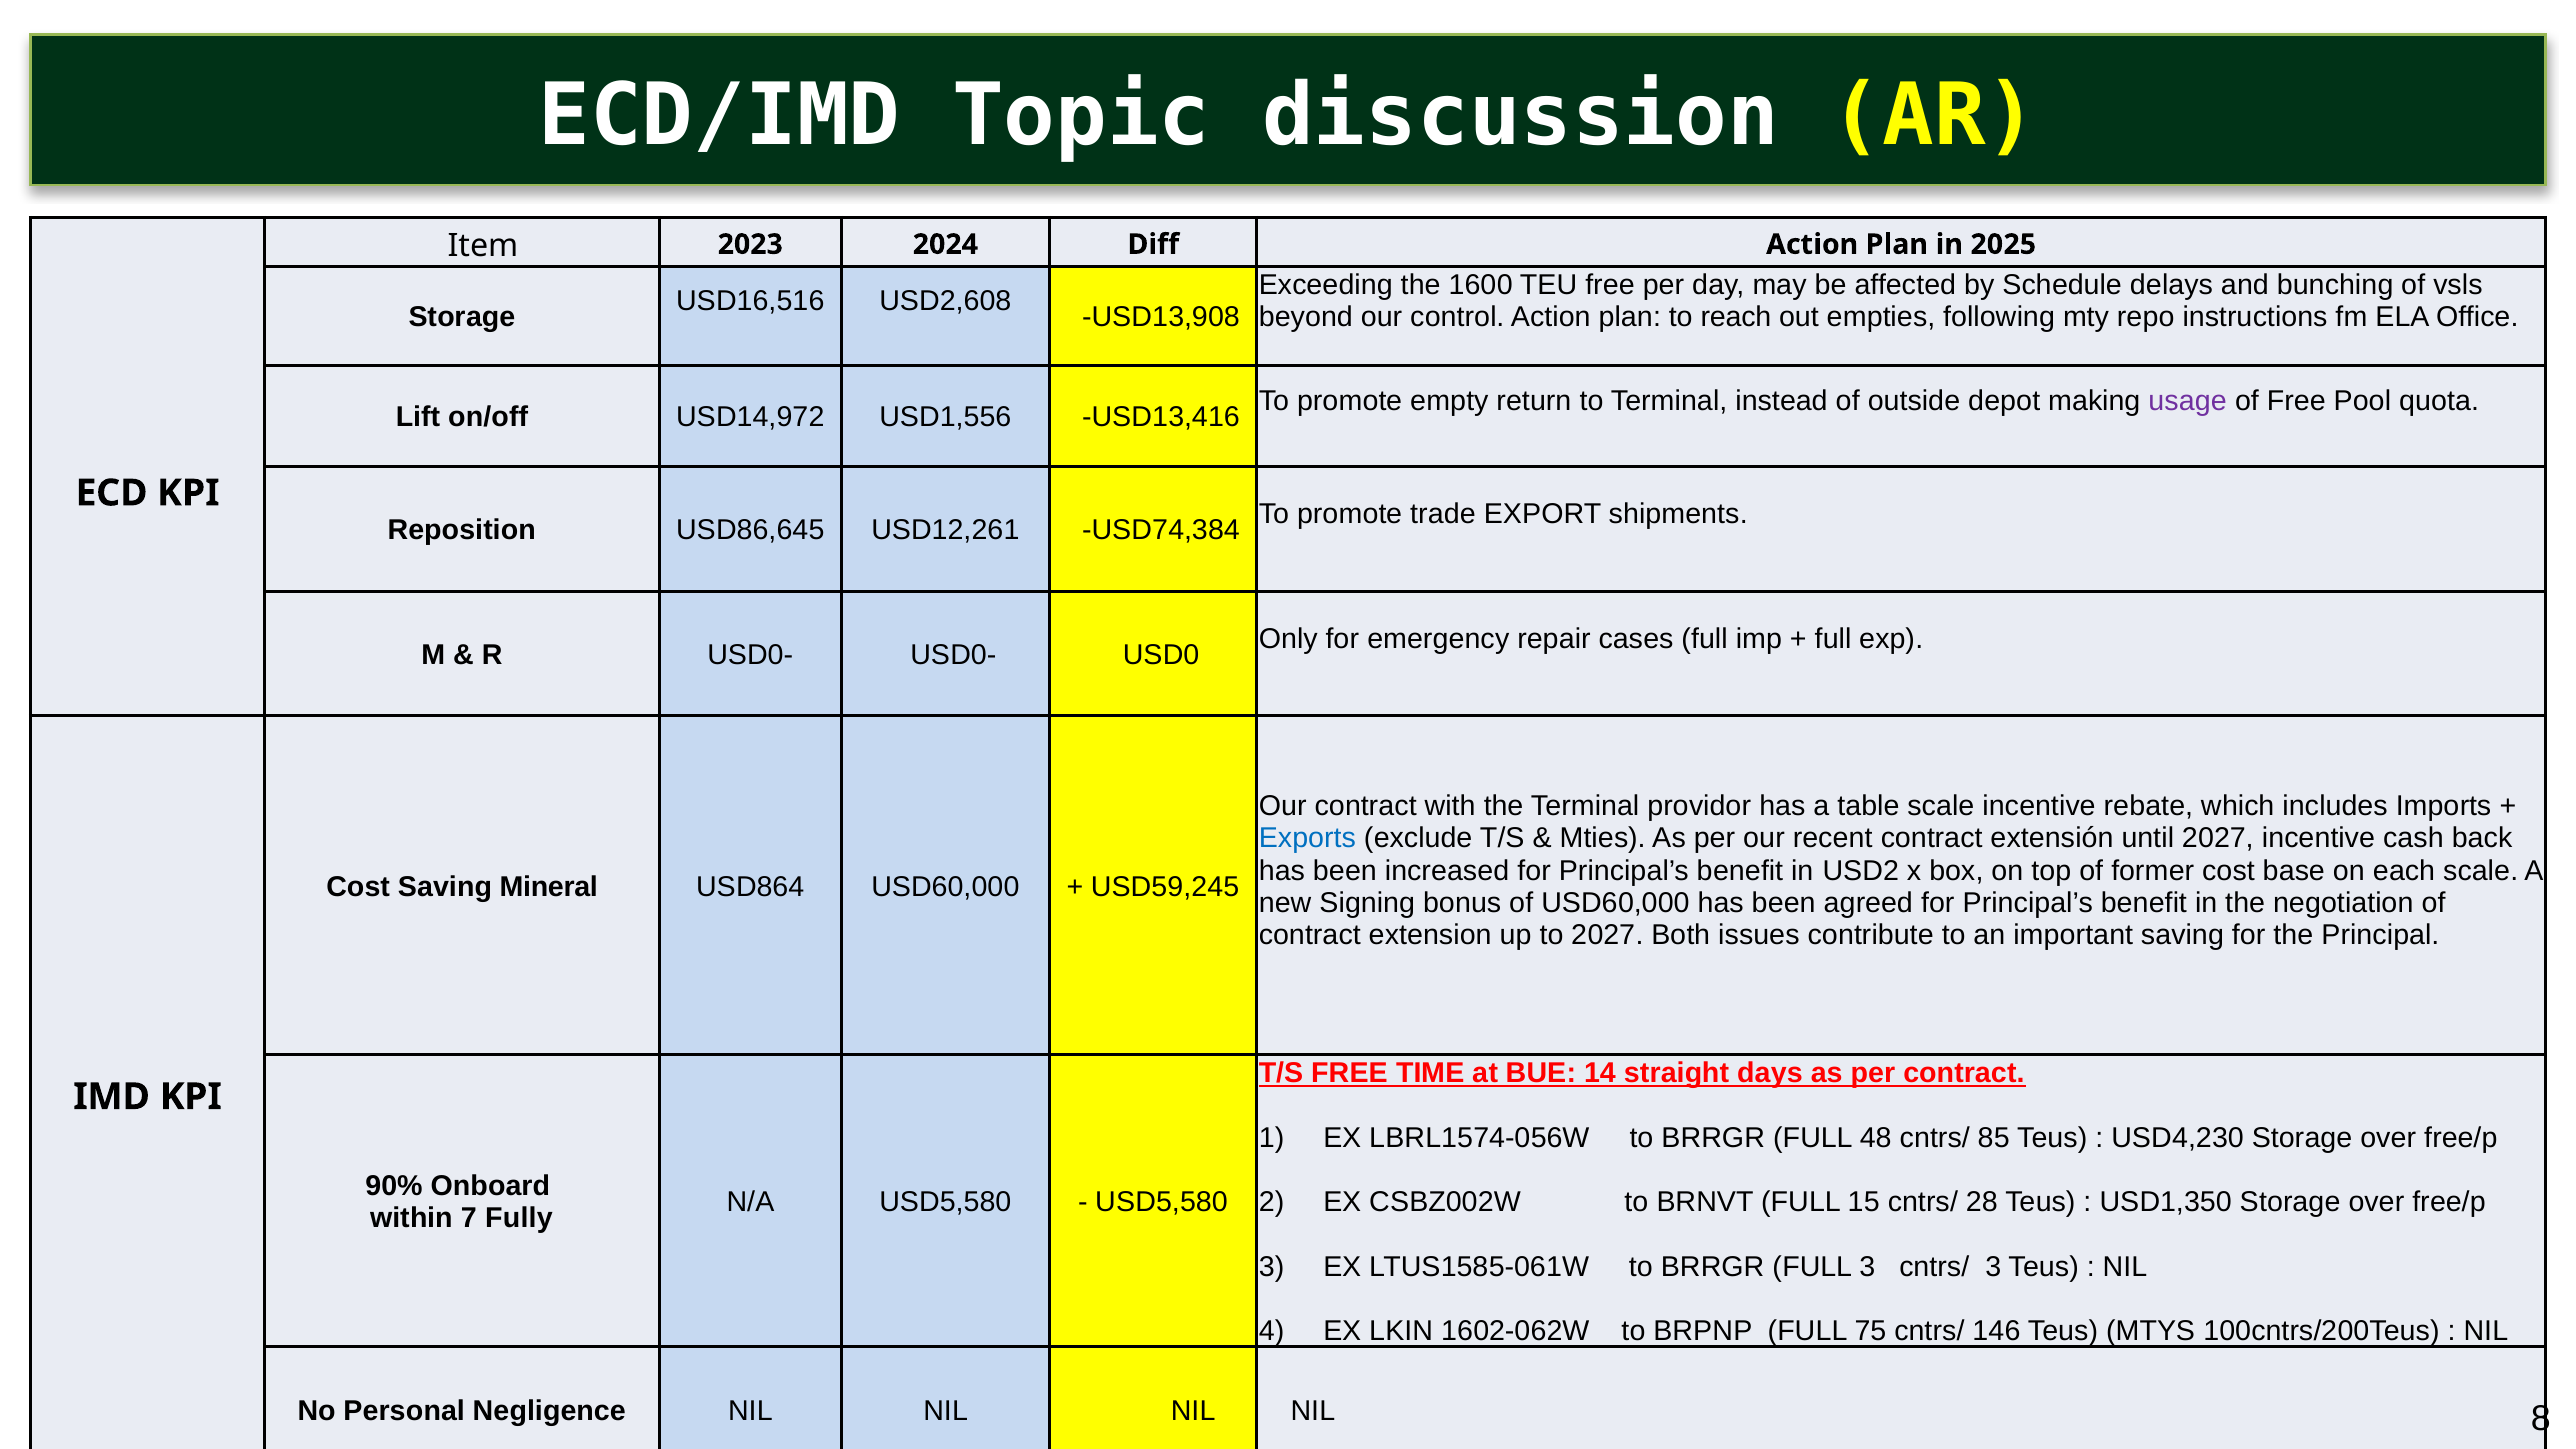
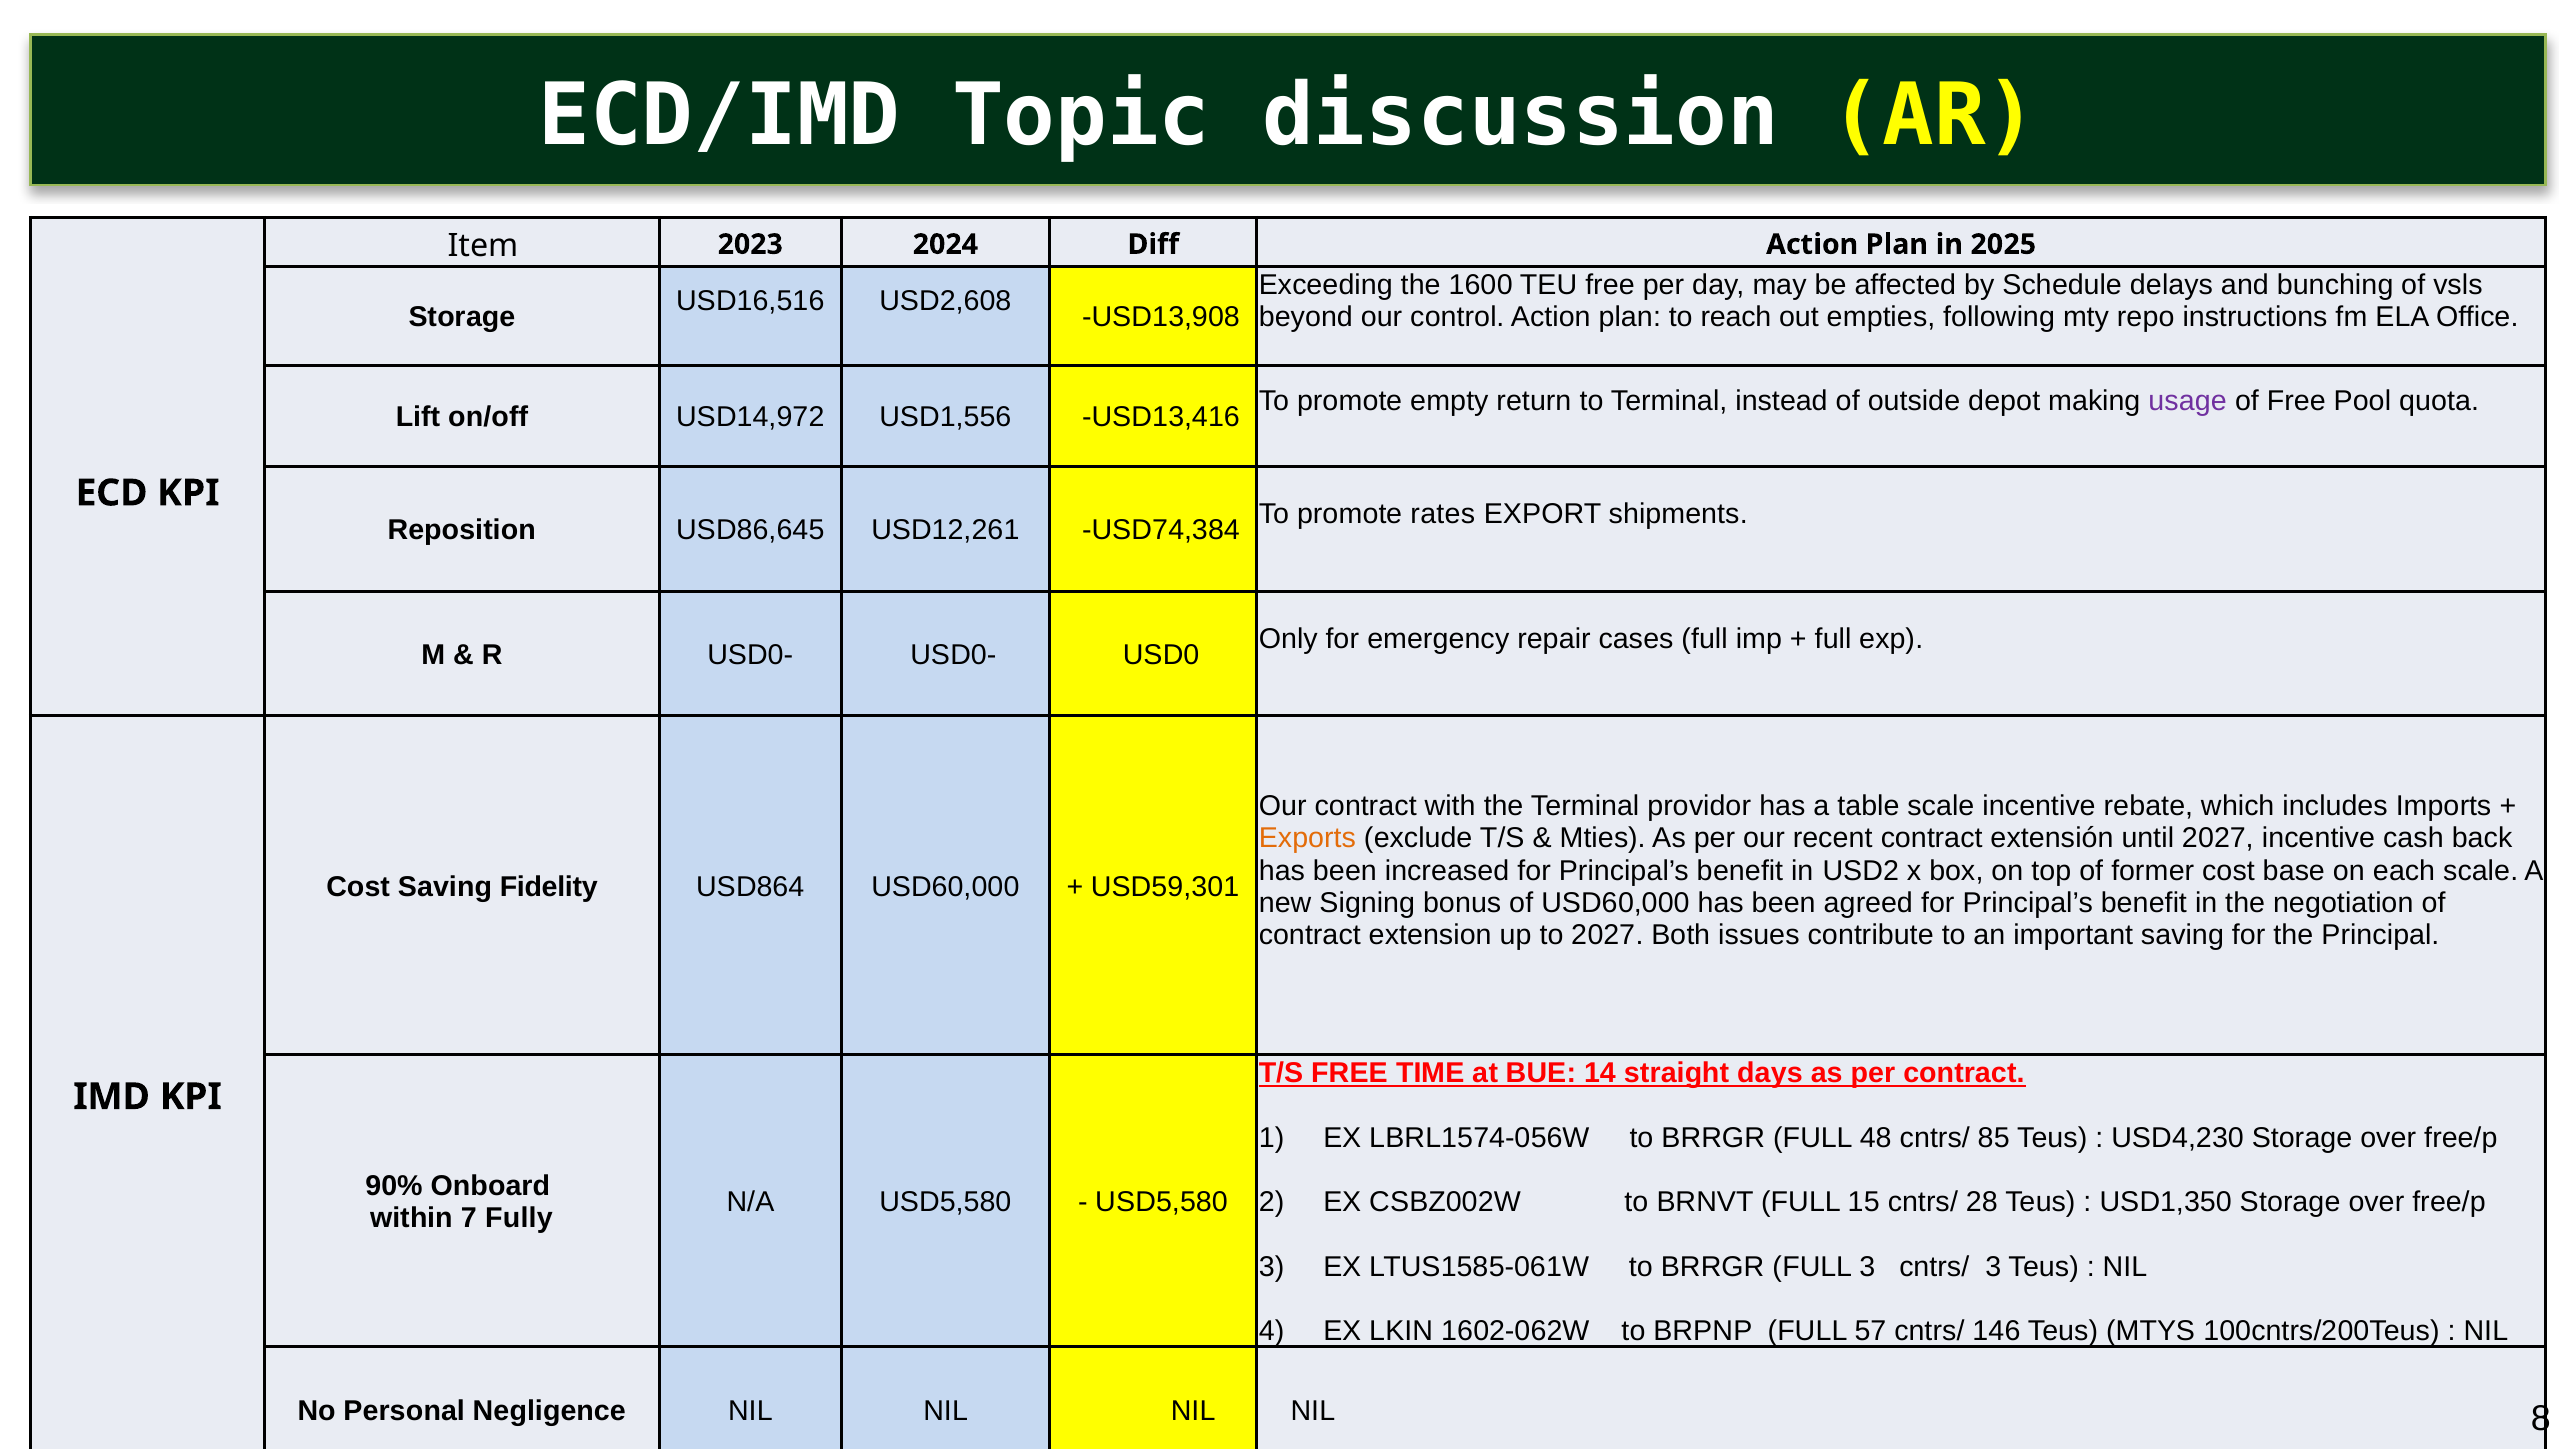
trade: trade -> rates (1443, 514)
Exports colour: blue -> orange (1307, 838)
Mineral: Mineral -> Fidelity (549, 887)
USD59,245: USD59,245 -> USD59,301 (1165, 887)
75: 75 -> 57 (1870, 1331)
